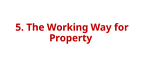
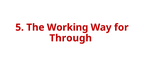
Property: Property -> Through (71, 38)
